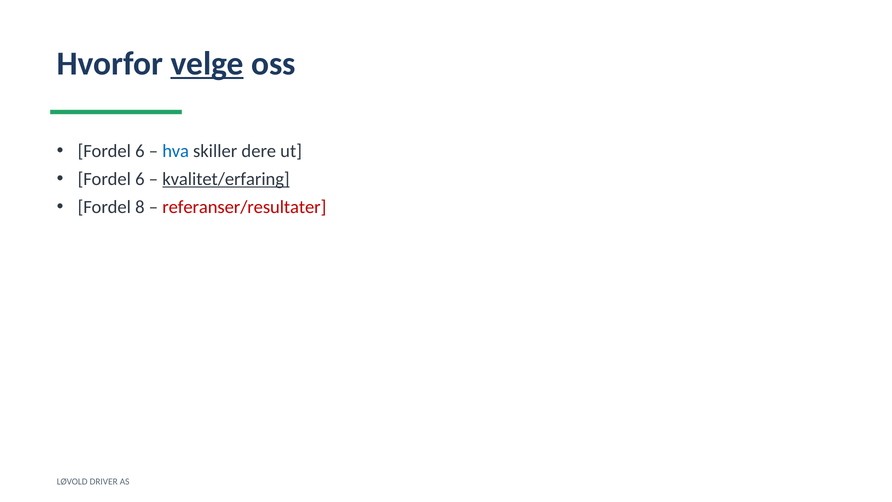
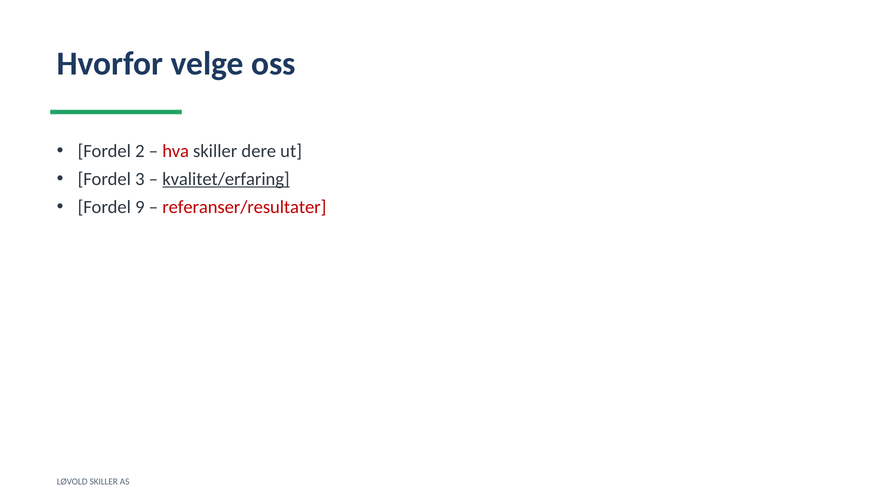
velge underline: present -> none (207, 64)
6: 6 -> 2 (140, 151)
hva colour: blue -> red (176, 151)
6: 6 -> 3 (140, 179)
8: 8 -> 9 (140, 207)
LØVOLD DRIVER: DRIVER -> SKILLER (104, 481)
